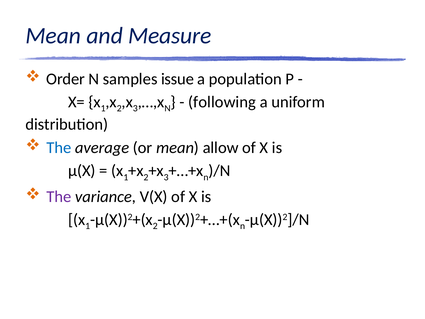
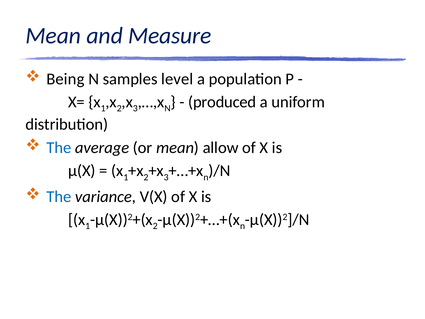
Order: Order -> Being (65, 79)
issue: issue -> level (177, 79)
following: following -> produced (222, 102)
The colour: purple -> blue (59, 196)
